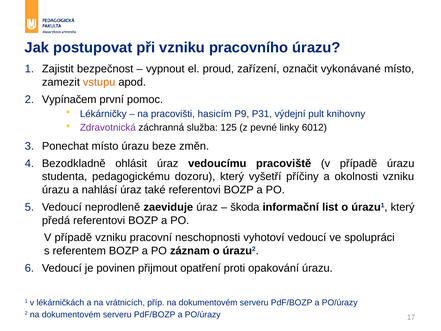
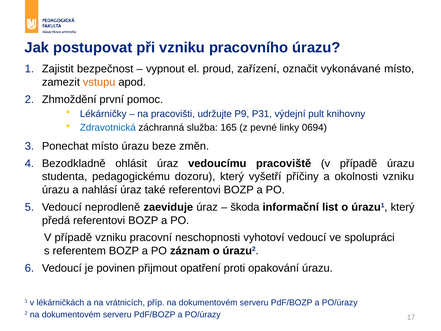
Vypínačem: Vypínačem -> Zhmoždění (69, 99)
hasicím: hasicím -> udržujte (215, 114)
Zdravotnická colour: purple -> blue (108, 128)
125: 125 -> 165 (229, 128)
6012: 6012 -> 0694 (314, 128)
